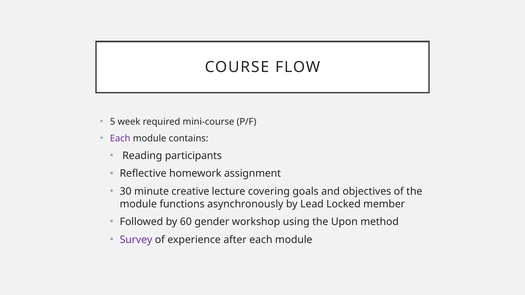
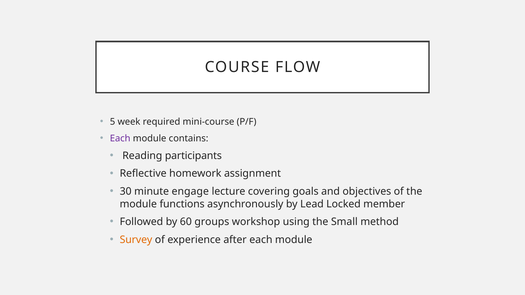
creative: creative -> engage (190, 192)
gender: gender -> groups (212, 222)
Upon: Upon -> Small (344, 222)
Survey colour: purple -> orange (136, 240)
